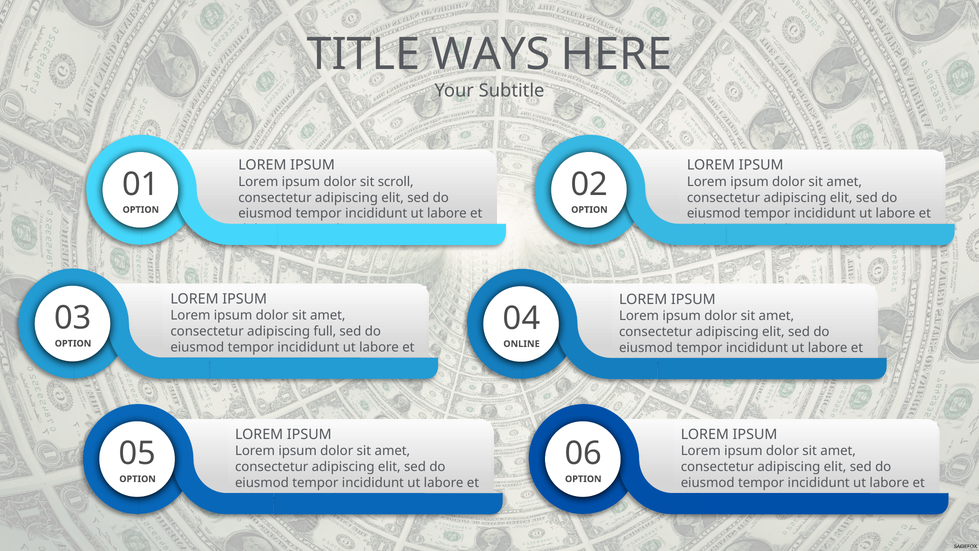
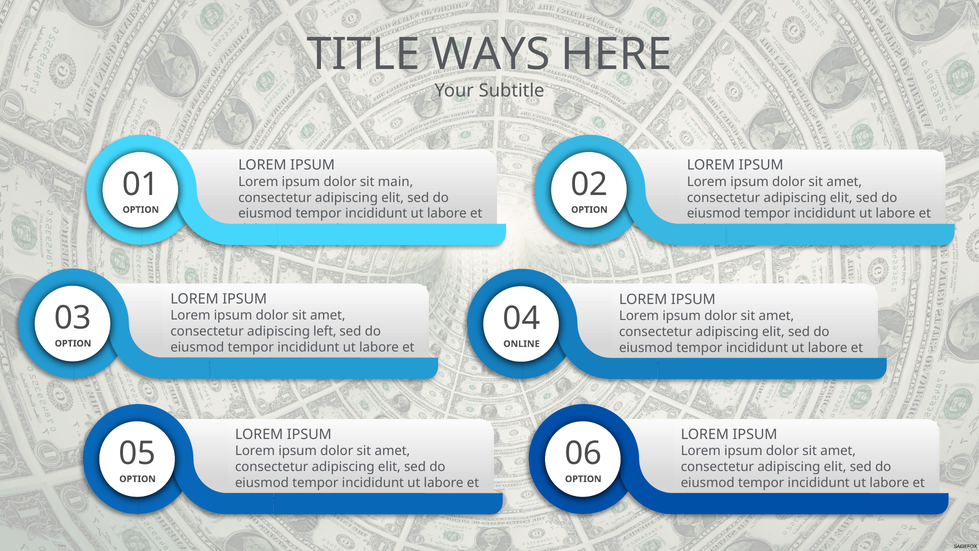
scroll: scroll -> main (396, 182)
full: full -> left (325, 331)
